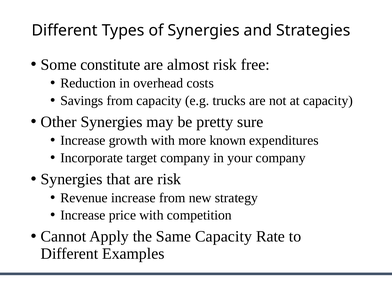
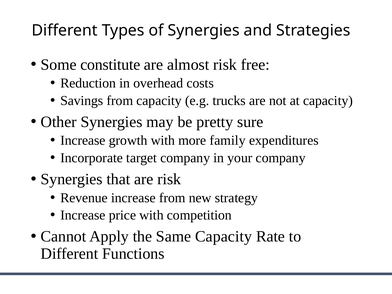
known: known -> family (228, 140)
Examples: Examples -> Functions (133, 254)
